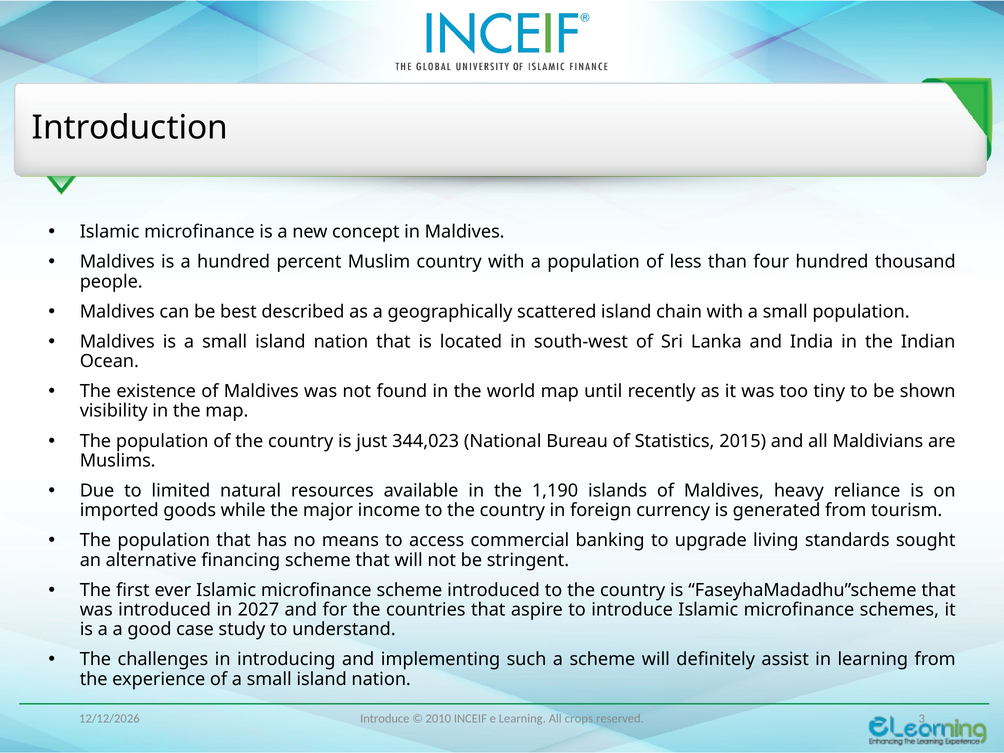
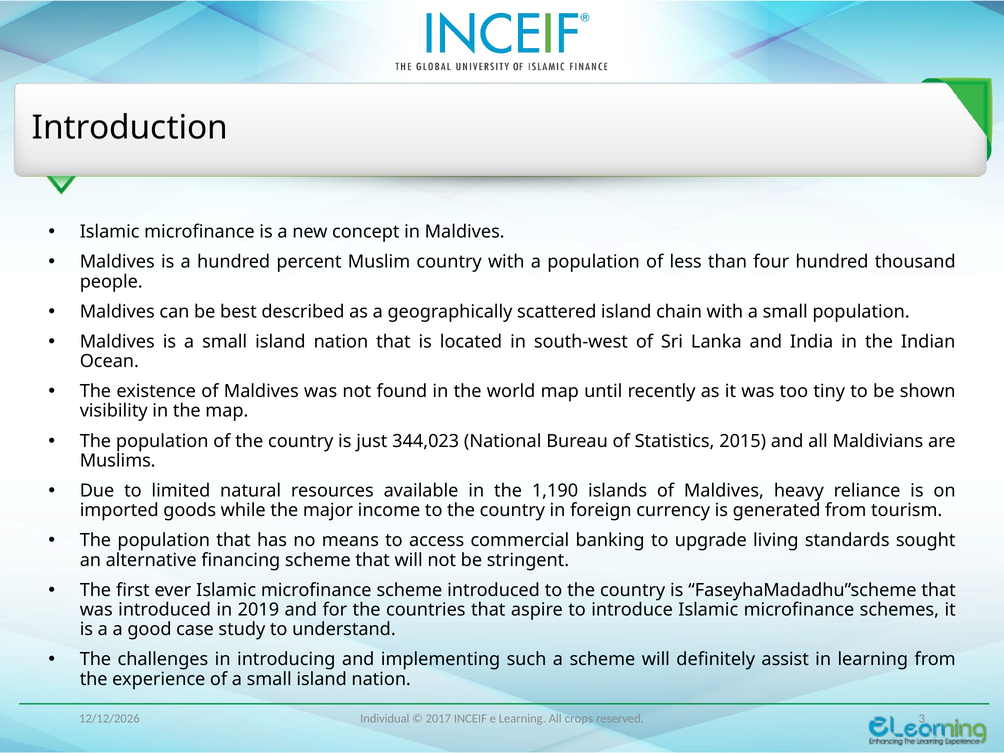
2027: 2027 -> 2019 (258, 610)
Introduce: Introduce -> Individual (385, 719)
2010: 2010 -> 2017 (438, 719)
